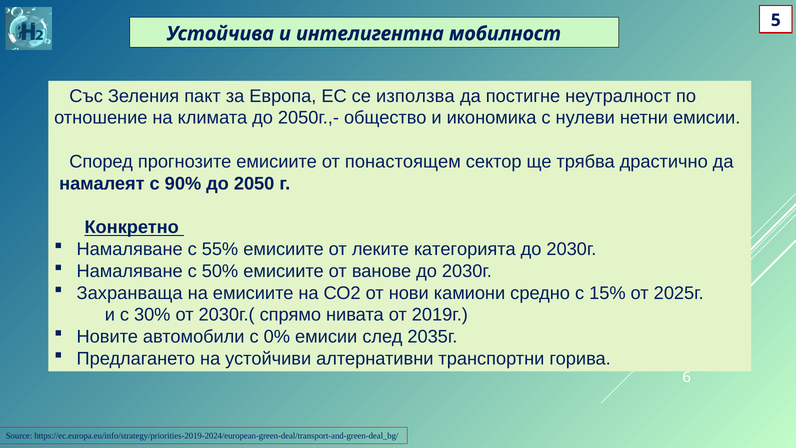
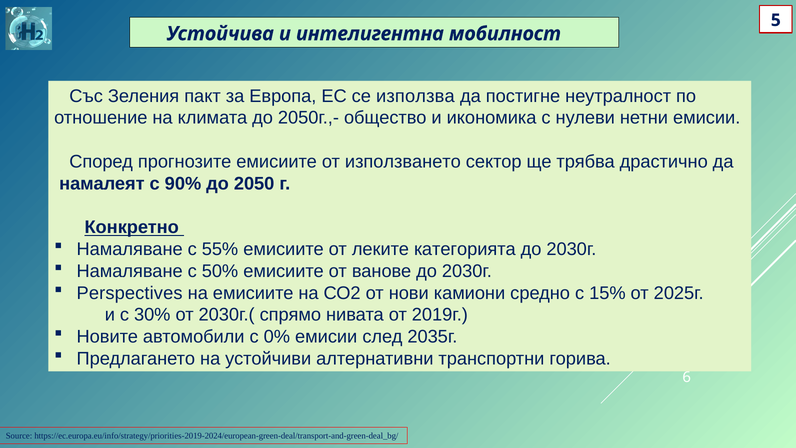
понастоящем: понастоящем -> използването (403, 162)
Захранваща: Захранваща -> Perspectives (130, 293)
